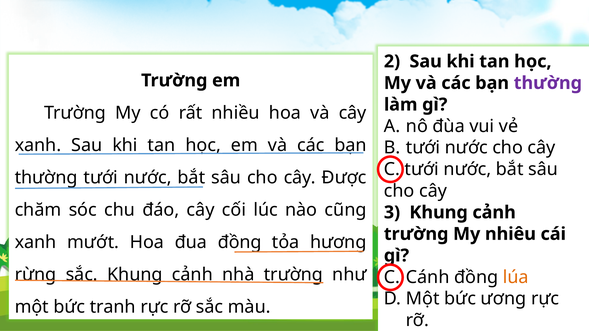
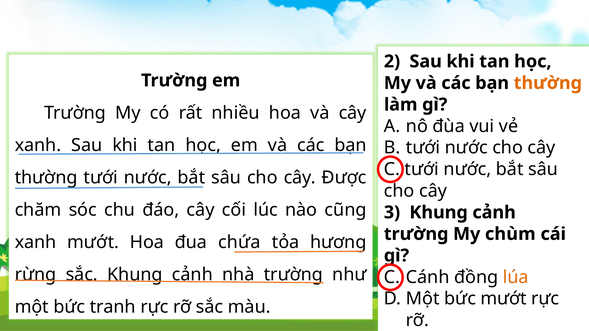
thường colour: purple -> orange (548, 83)
nhiêu: nhiêu -> chùm (510, 234)
đua đồng: đồng -> chứa (239, 242)
bức ương: ương -> mướt (504, 299)
